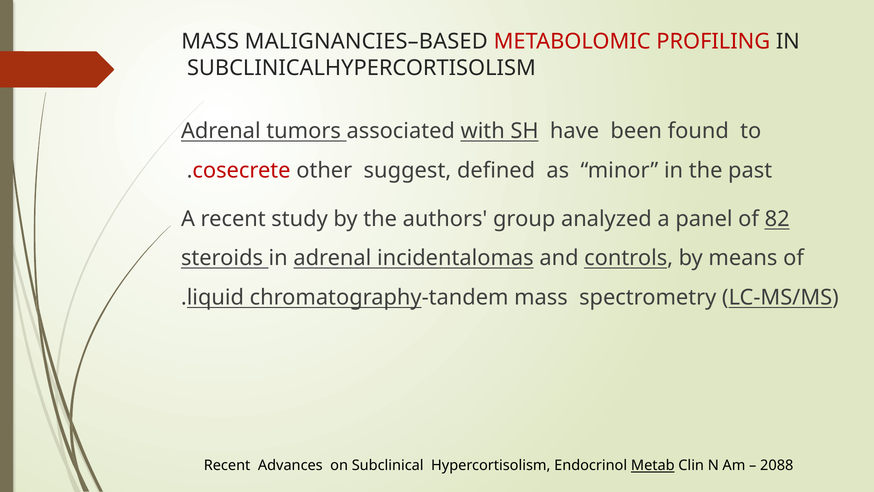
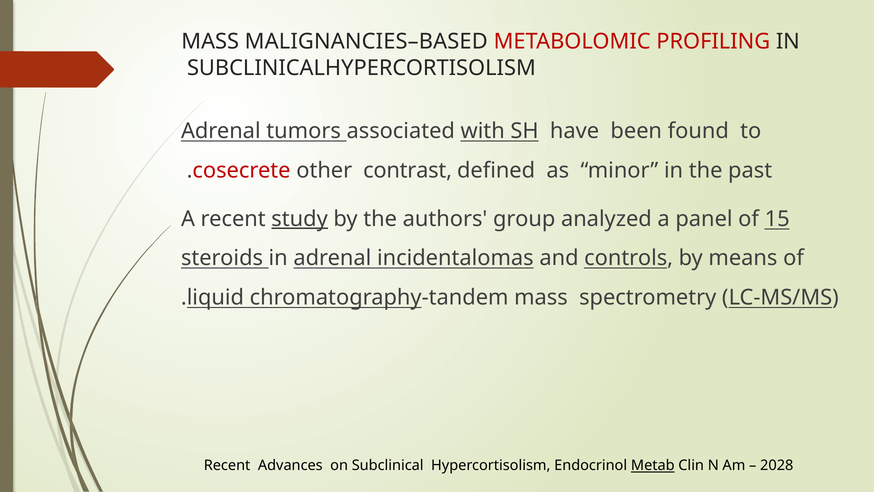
suggest: suggest -> contrast (408, 170)
study underline: none -> present (300, 219)
82: 82 -> 15 (777, 219)
2088: 2088 -> 2028 (777, 465)
